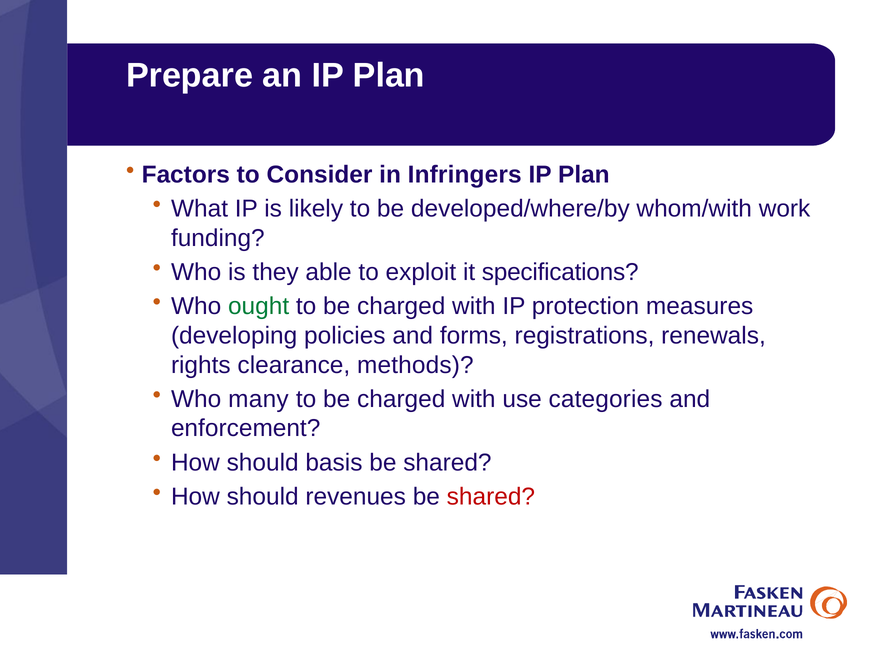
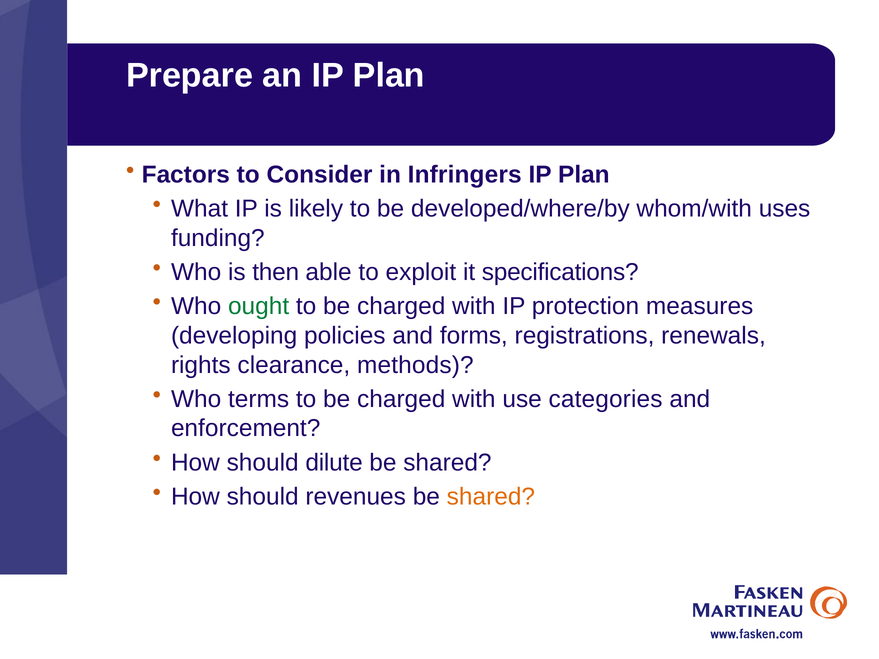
work: work -> uses (785, 209)
they: they -> then (276, 272)
many: many -> terms (259, 399)
basis: basis -> dilute (334, 463)
shared colour: red -> orange (491, 497)
